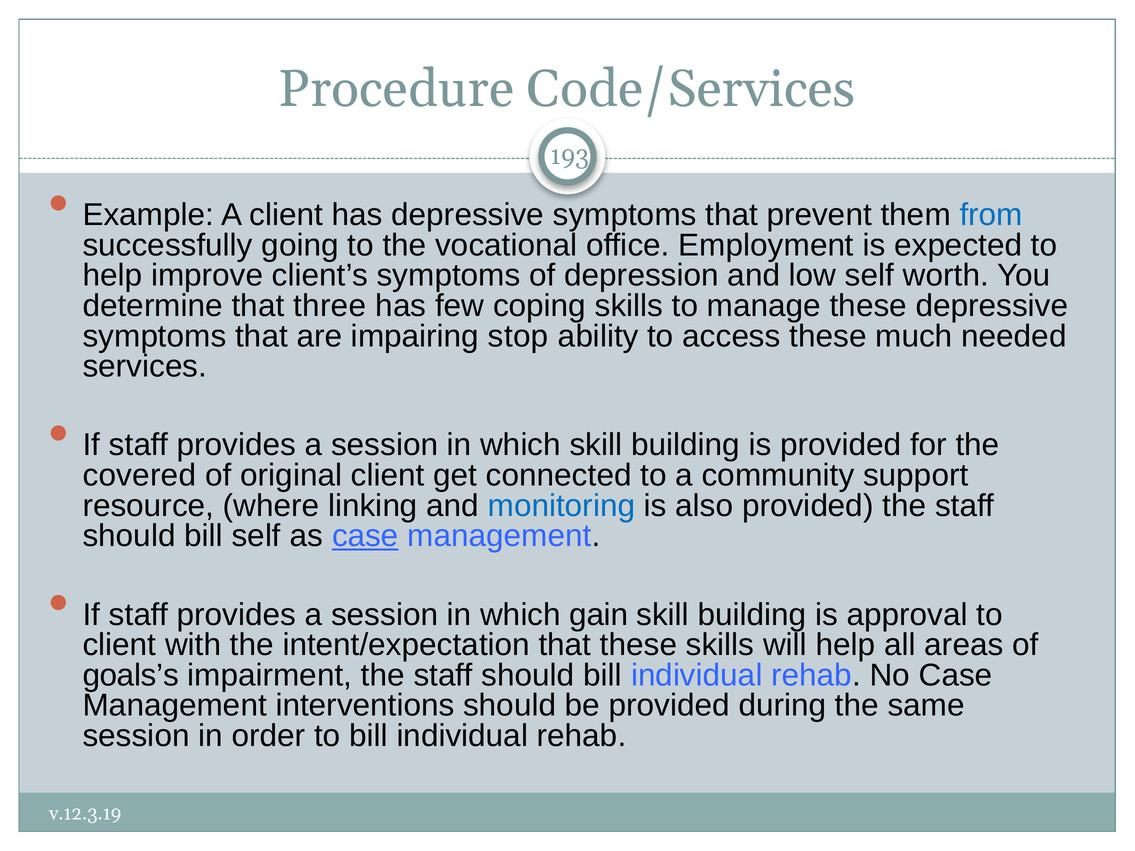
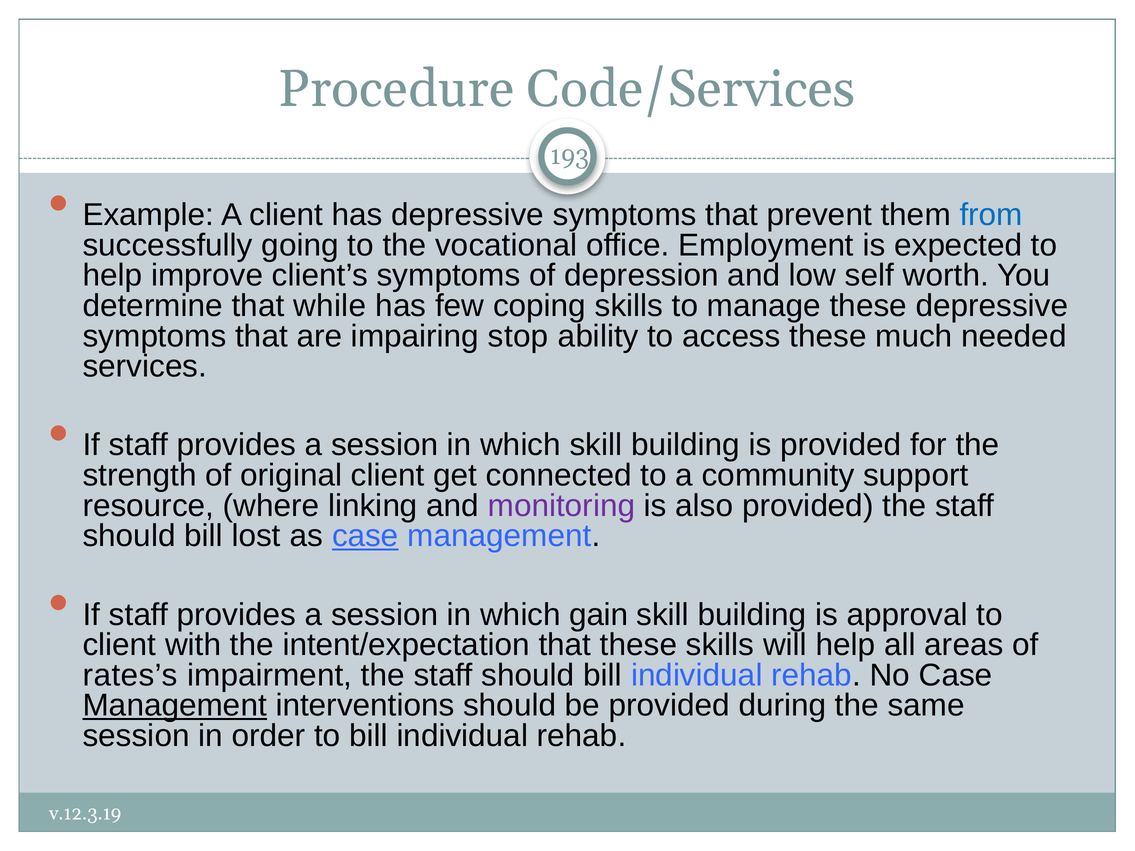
three: three -> while (330, 306)
covered: covered -> strength (140, 475)
monitoring colour: blue -> purple (561, 506)
bill self: self -> lost (256, 536)
goals’s: goals’s -> rates’s (130, 675)
Management underline: none -> present (175, 706)
